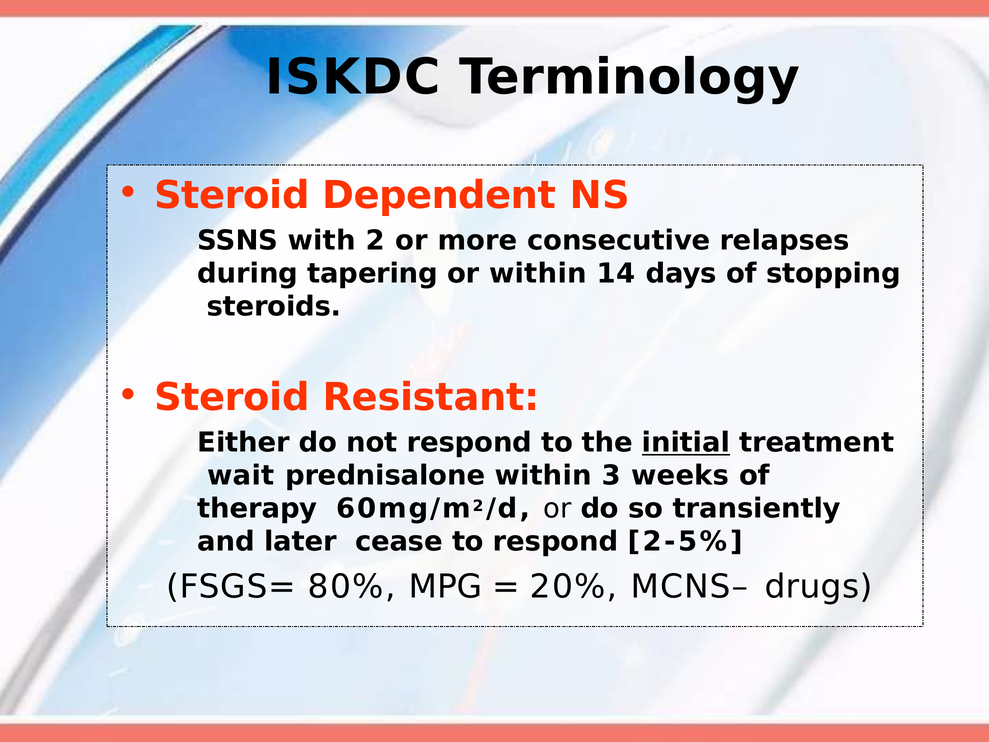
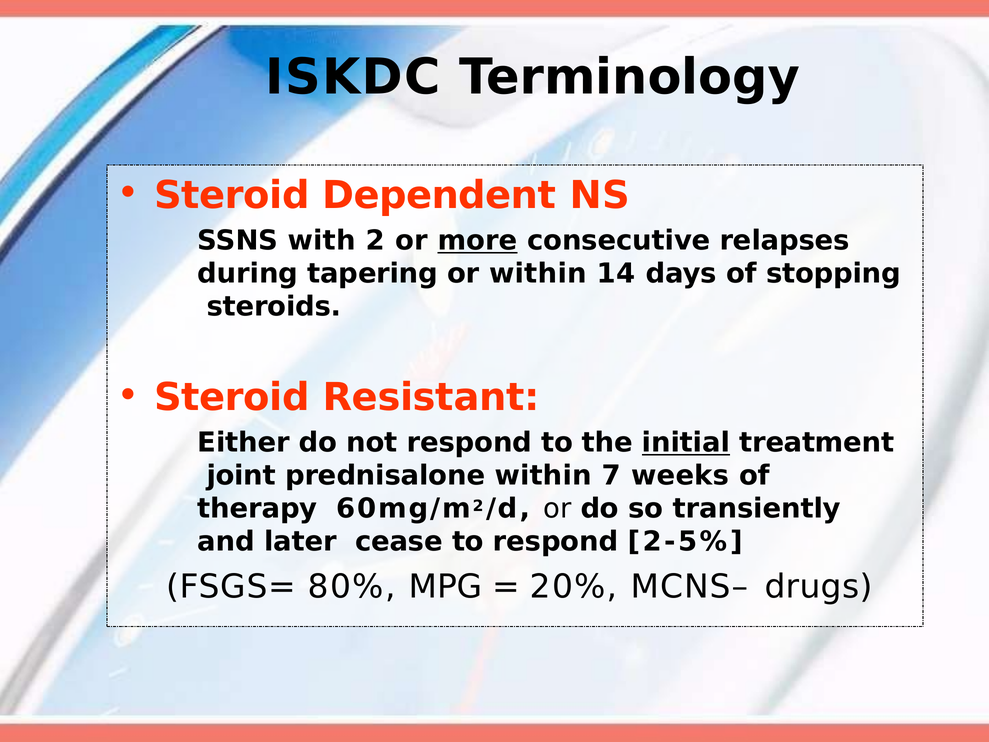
more underline: none -> present (478, 241)
wait: wait -> joint (241, 476)
3: 3 -> 7 (611, 476)
